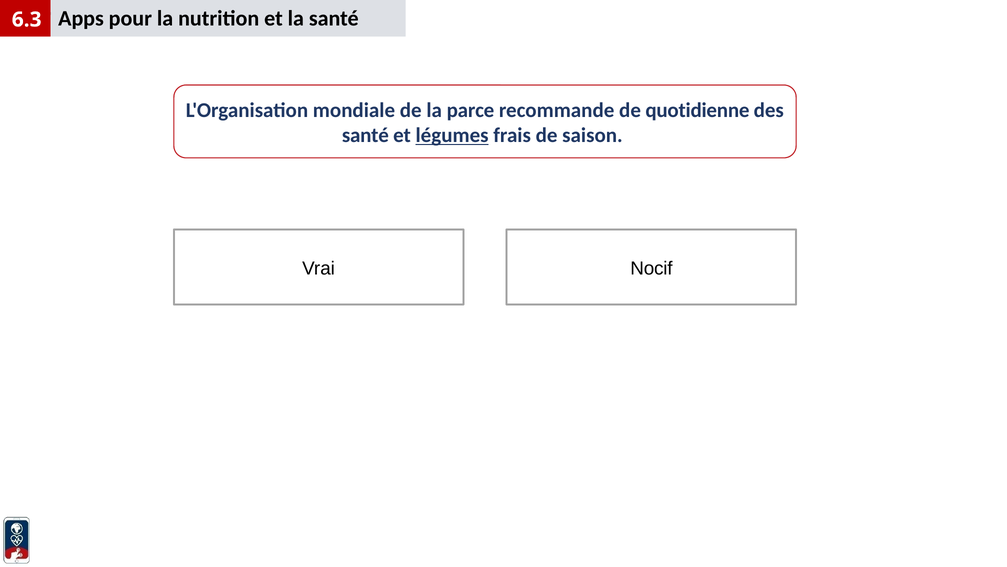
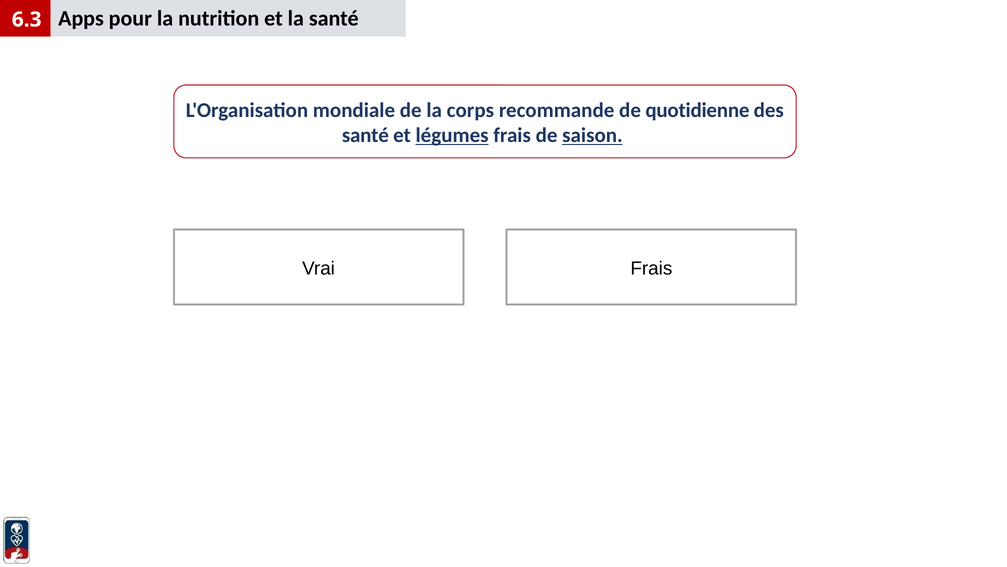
parce: parce -> corps (470, 110)
saison underline: none -> present (592, 135)
Nocif: Nocif -> Frais (651, 268)
